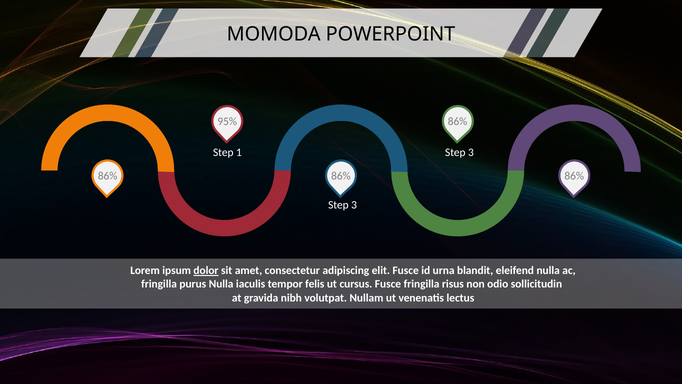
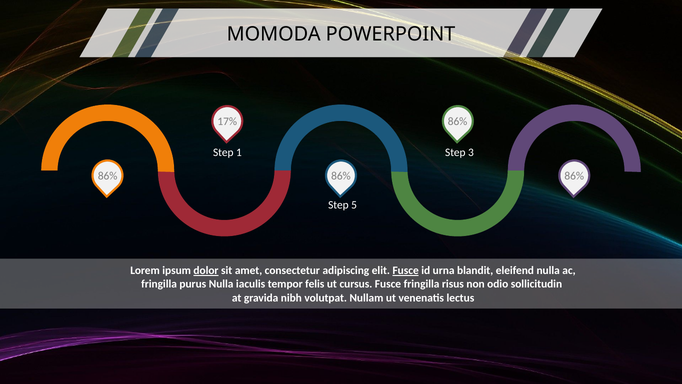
95%: 95% -> 17% (227, 122)
3: 3 -> 5 (354, 205)
Fusce underline: none -> present (406, 270)
